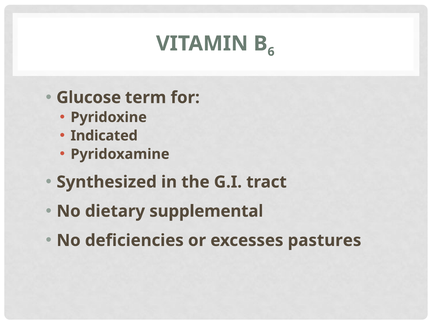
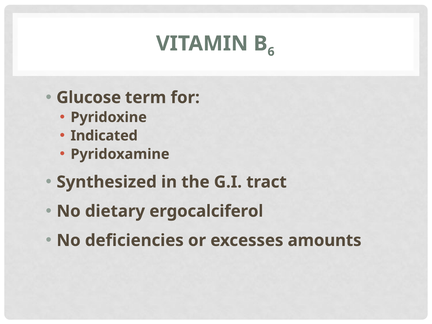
supplemental: supplemental -> ergocalciferol (206, 211)
pastures: pastures -> amounts (325, 240)
